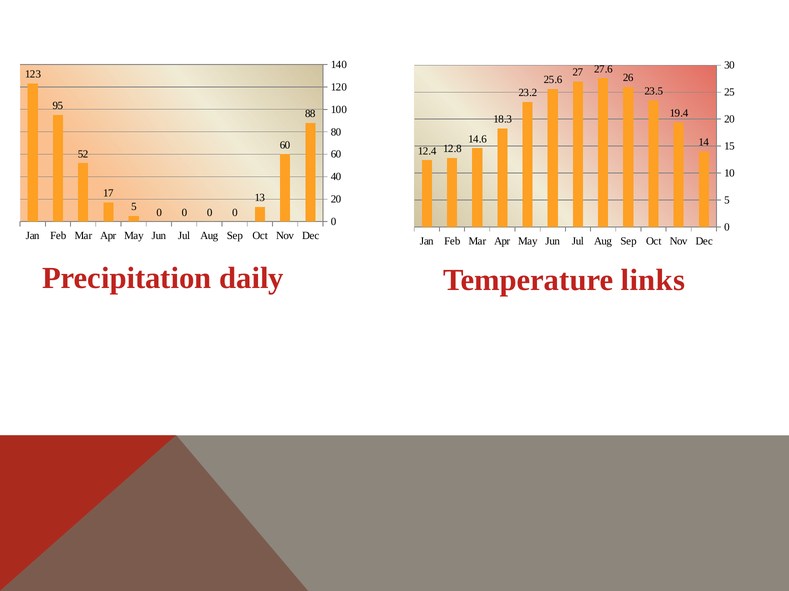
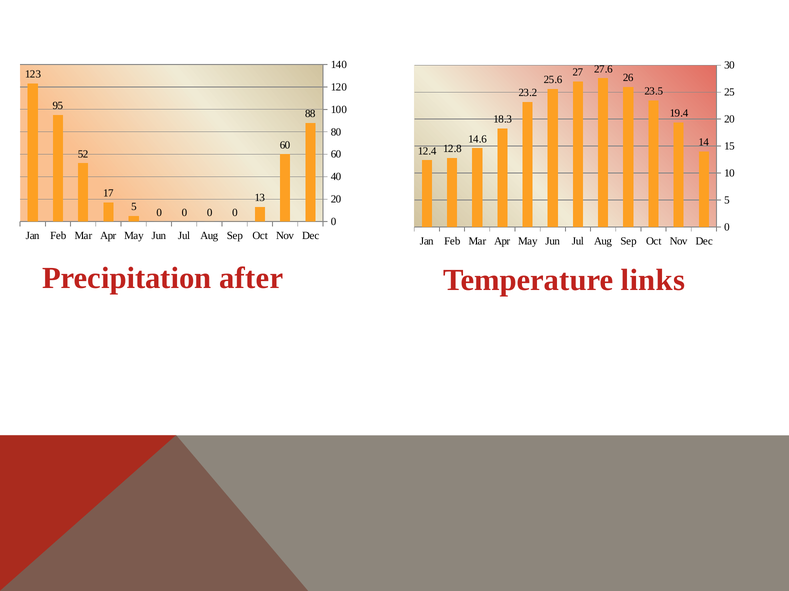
daily: daily -> after (251, 279)
